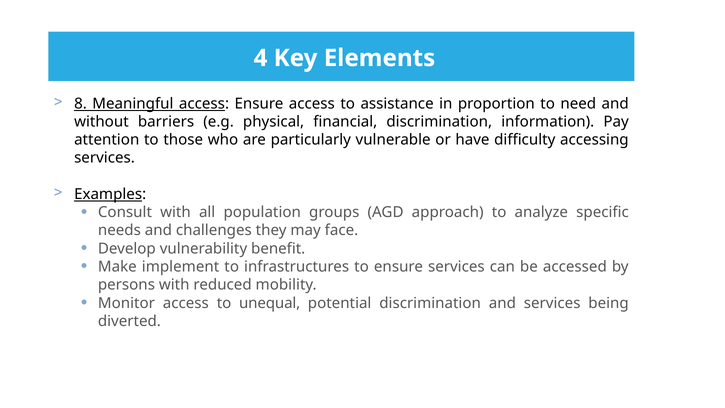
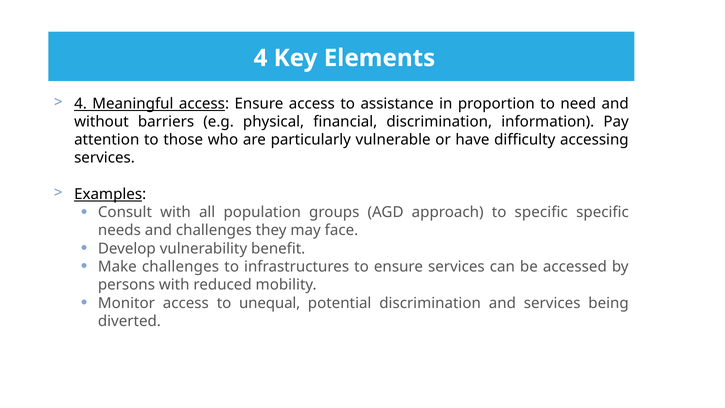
8: 8 -> 4 (81, 103)
to analyze: analyze -> specific (541, 212)
Make implement: implement -> challenges (180, 267)
